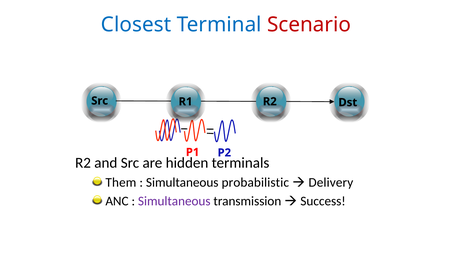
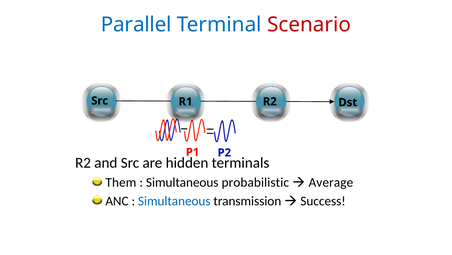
Closest: Closest -> Parallel (136, 25)
Delivery: Delivery -> Average (331, 182)
Simultaneous colour: purple -> blue (174, 200)
